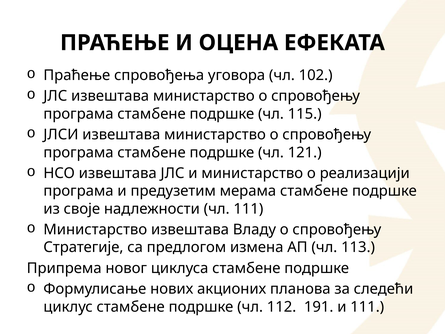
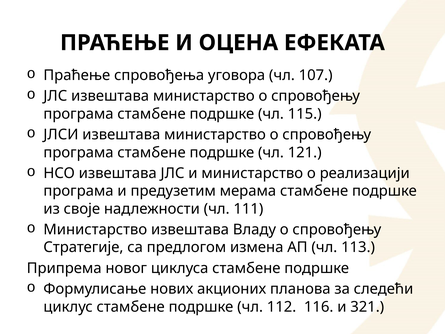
102: 102 -> 107 (316, 75)
191: 191 -> 116 (319, 307)
и 111: 111 -> 321 (367, 307)
